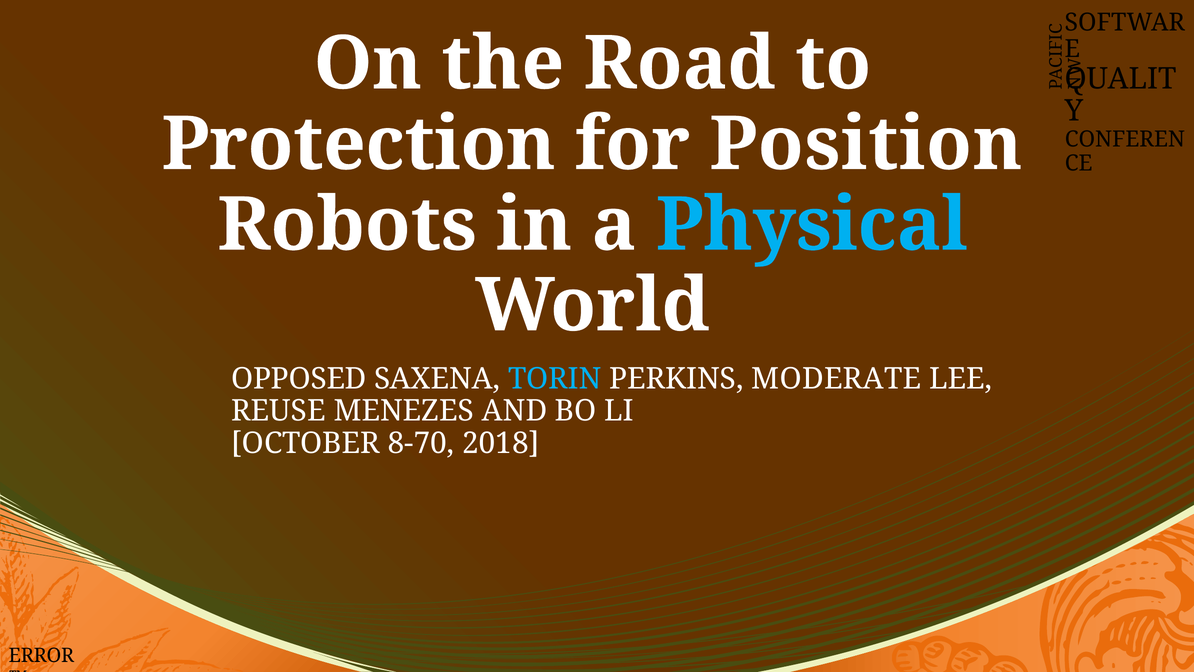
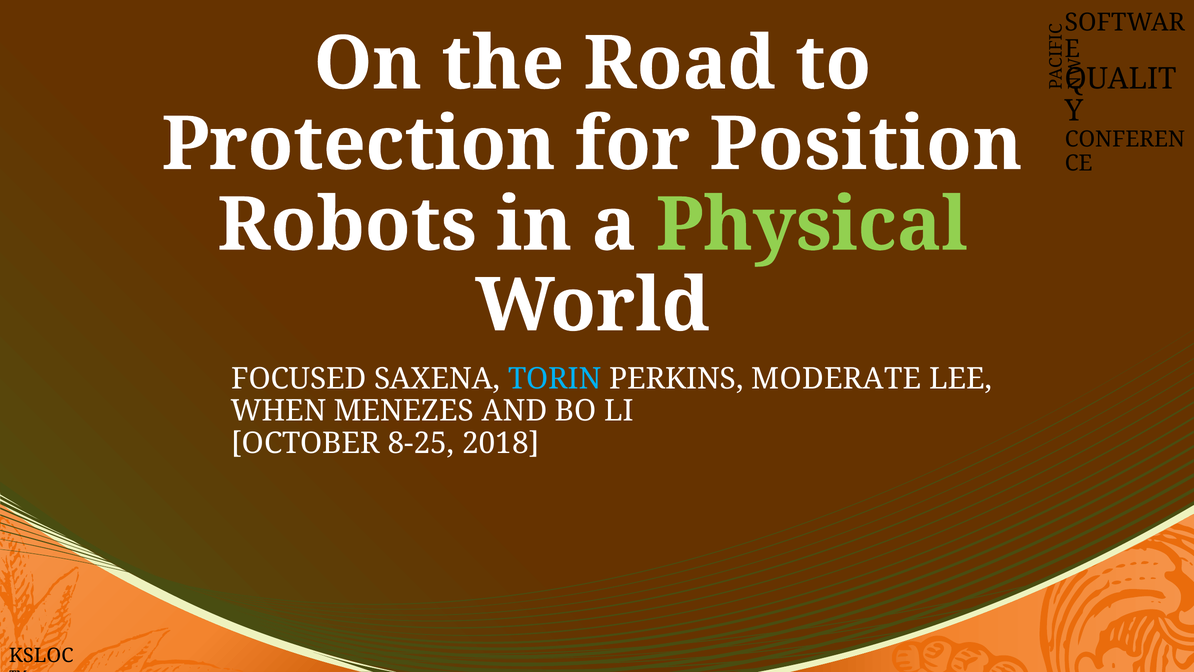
Physical colour: light blue -> light green (812, 225)
OPPOSED: OPPOSED -> FOCUSED (299, 379)
REUSE: REUSE -> WHEN (279, 411)
8-70: 8-70 -> 8-25 (421, 443)
ERROR: ERROR -> KSLOC (41, 656)
